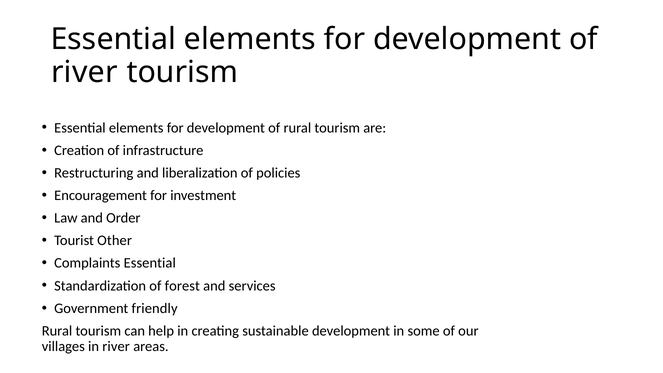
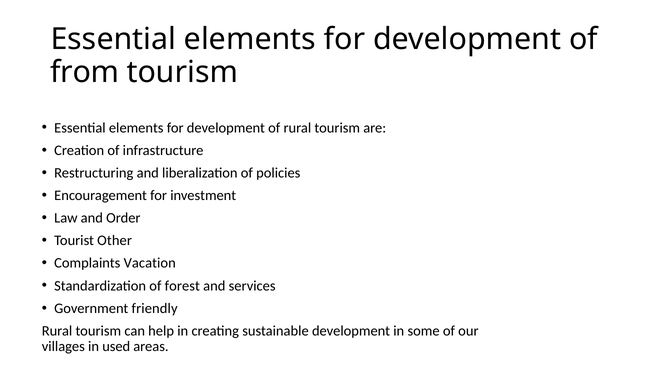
river: river -> from (85, 72)
Complaints Essential: Essential -> Vacation (150, 263)
in river: river -> used (116, 347)
